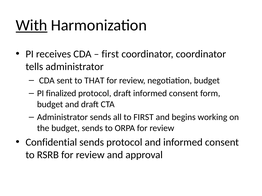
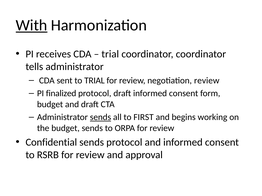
first: first -> trial (110, 54)
to THAT: THAT -> TRIAL (94, 81)
negotiation budget: budget -> review (207, 81)
sends underline: none -> present (100, 117)
